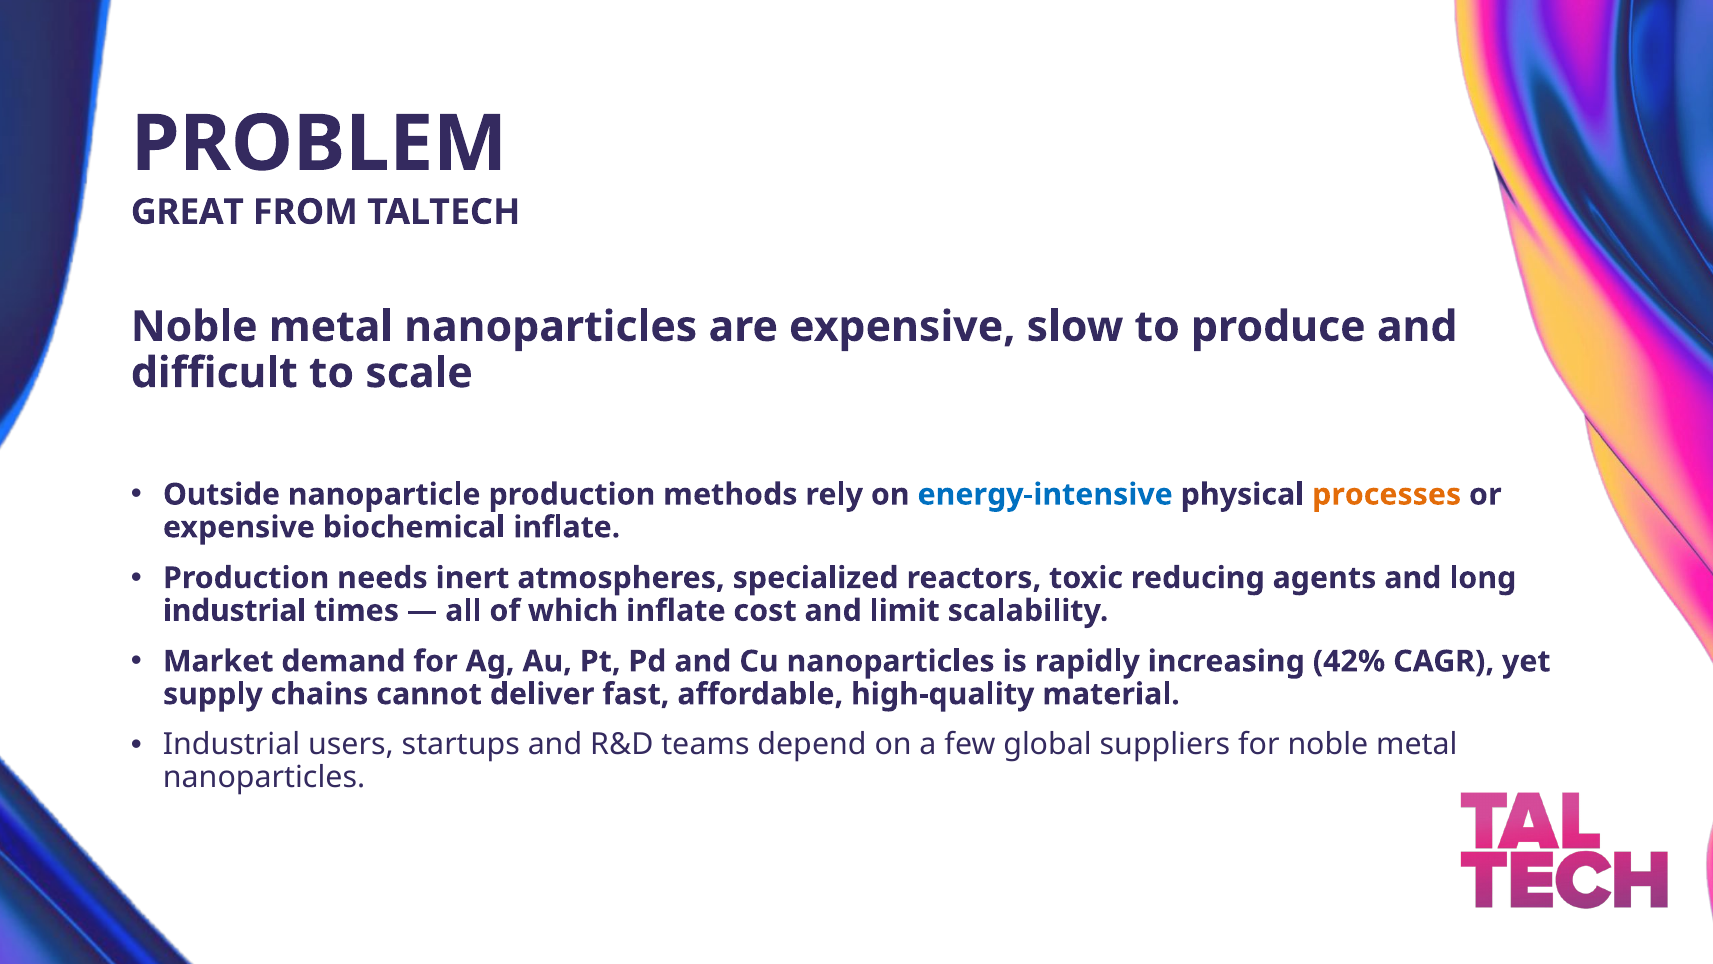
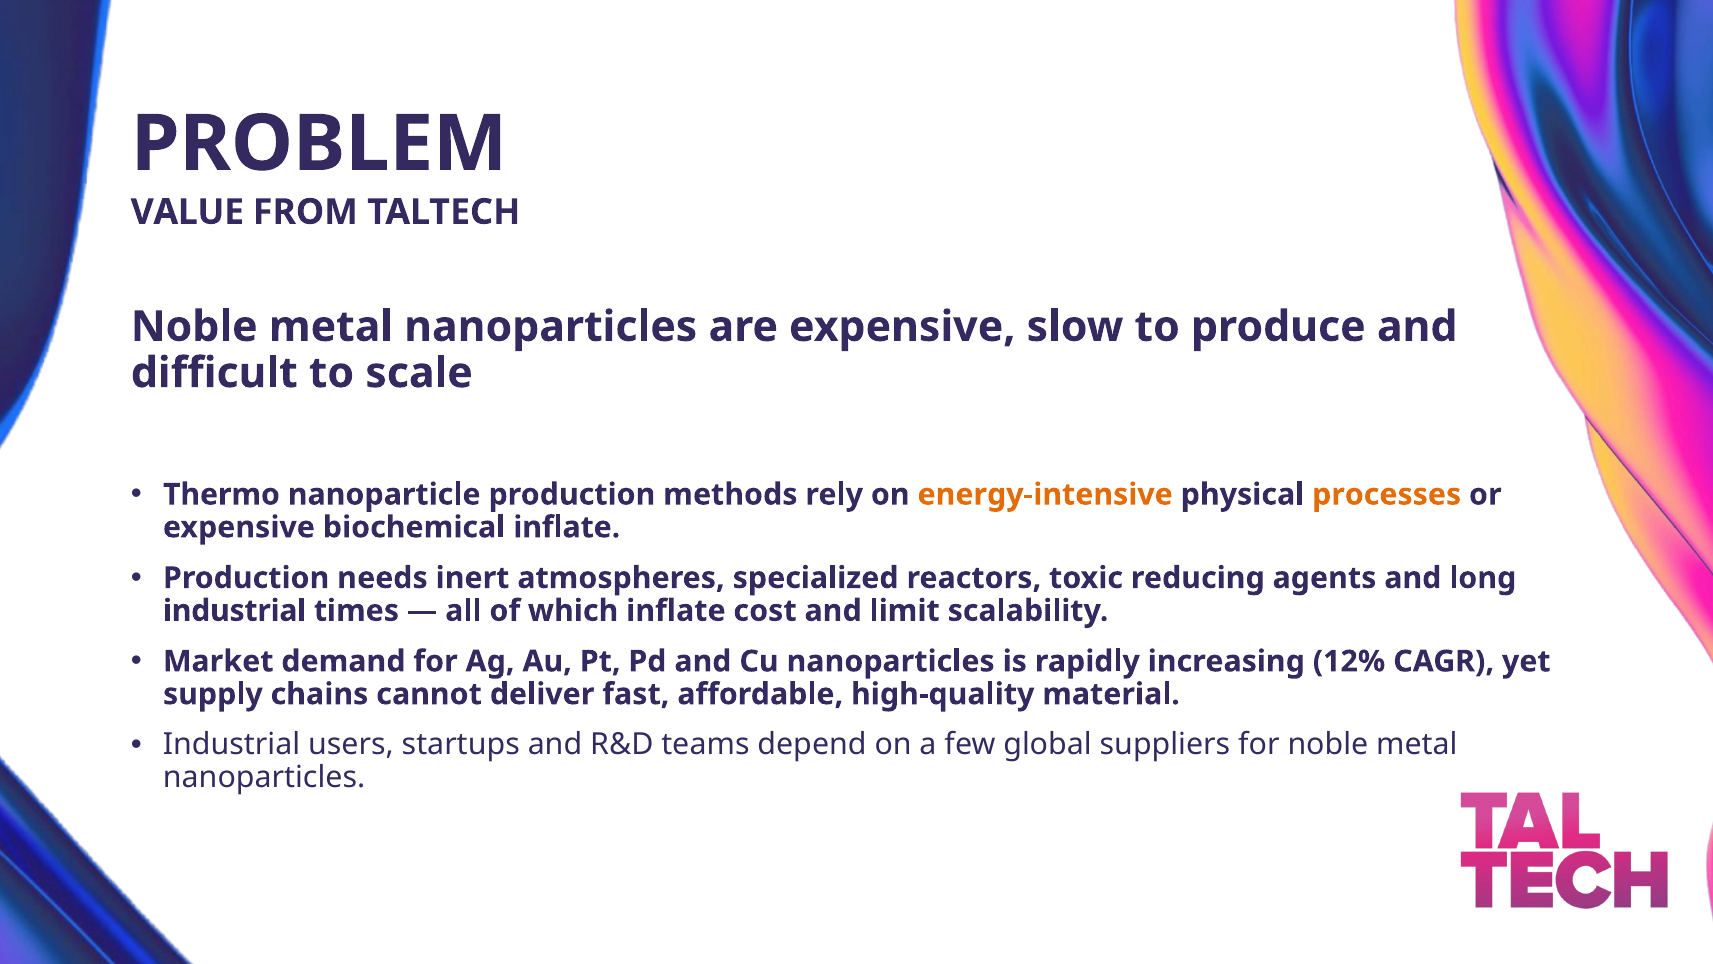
GREAT: GREAT -> VALUE (187, 212)
Outside: Outside -> Thermo (221, 494)
energy-intensive colour: blue -> orange (1045, 494)
42%: 42% -> 12% (1349, 661)
